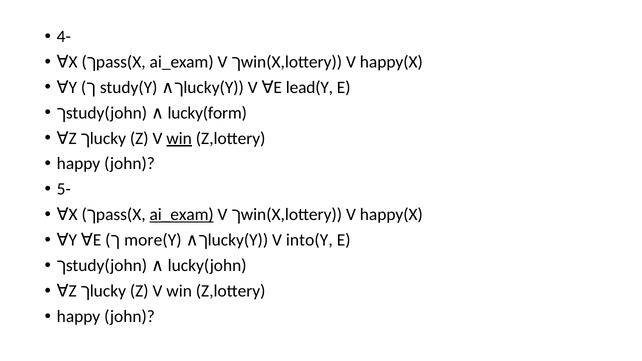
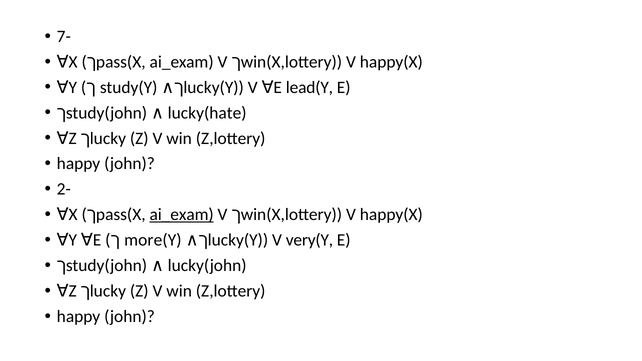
4-: 4- -> 7- (64, 36)
lucky(form: lucky(form -> lucky(hate (207, 113)
win underline: present -> none (179, 138)
5-: 5- -> 2- (64, 189)
into(Y: into(Y -> very(Y (309, 240)
